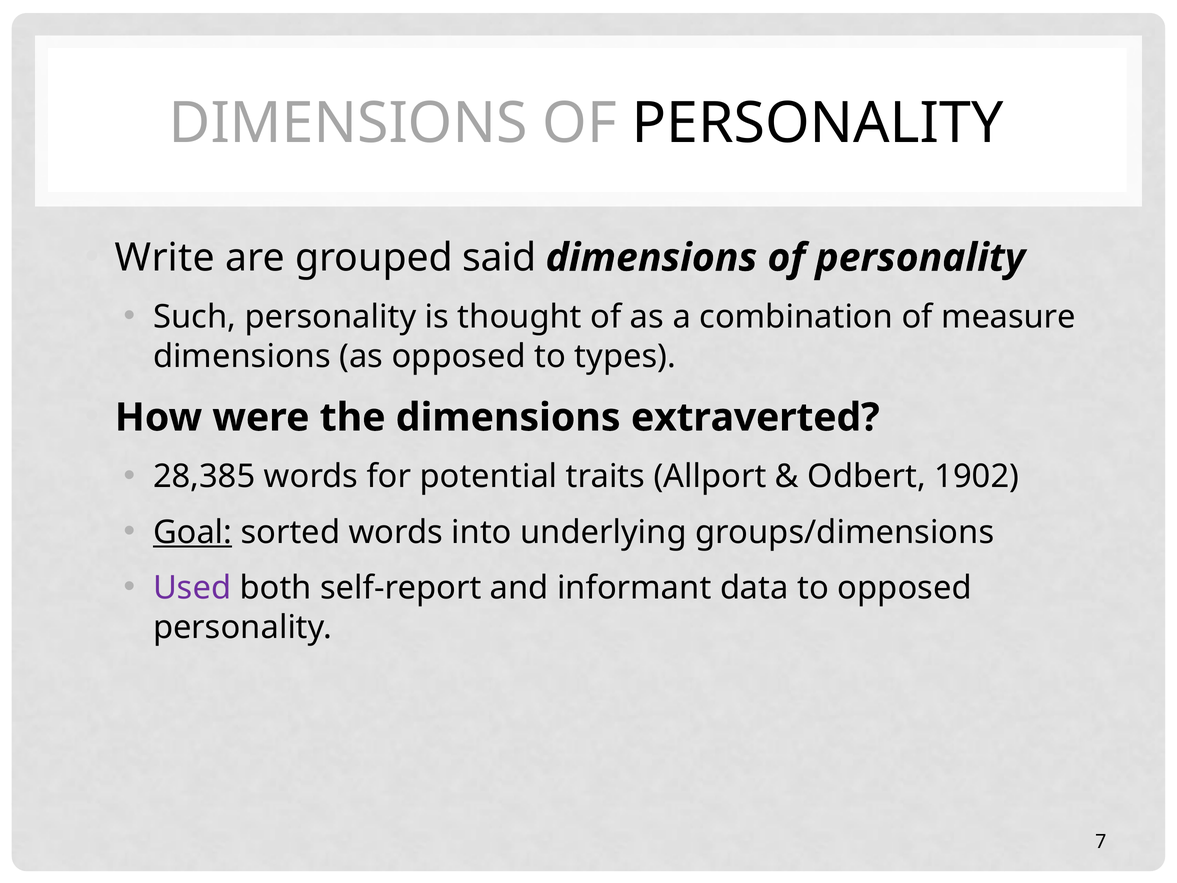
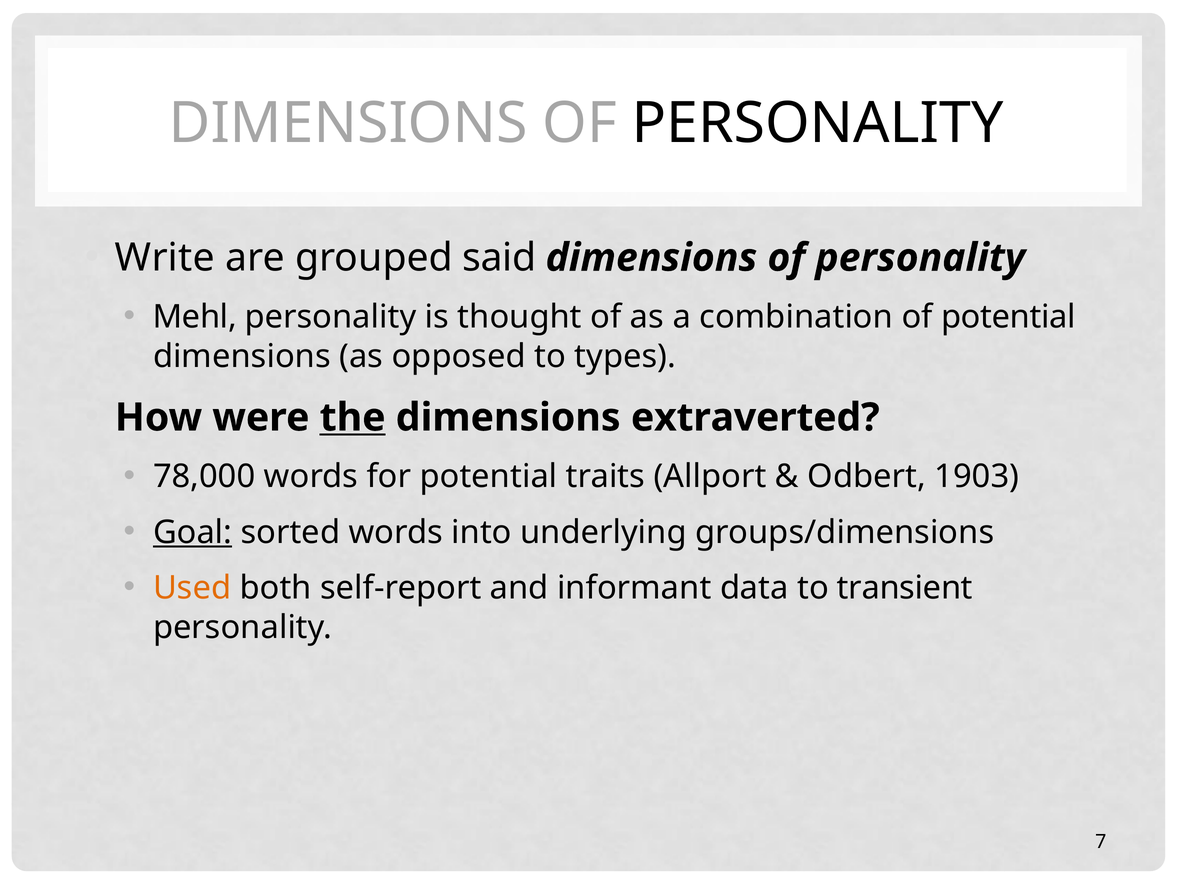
Such: Such -> Mehl (195, 317)
of measure: measure -> potential (1008, 317)
the underline: none -> present (353, 417)
28,385: 28,385 -> 78,000 (204, 477)
1902: 1902 -> 1903 (977, 477)
Used colour: purple -> orange (192, 588)
to opposed: opposed -> transient (905, 588)
